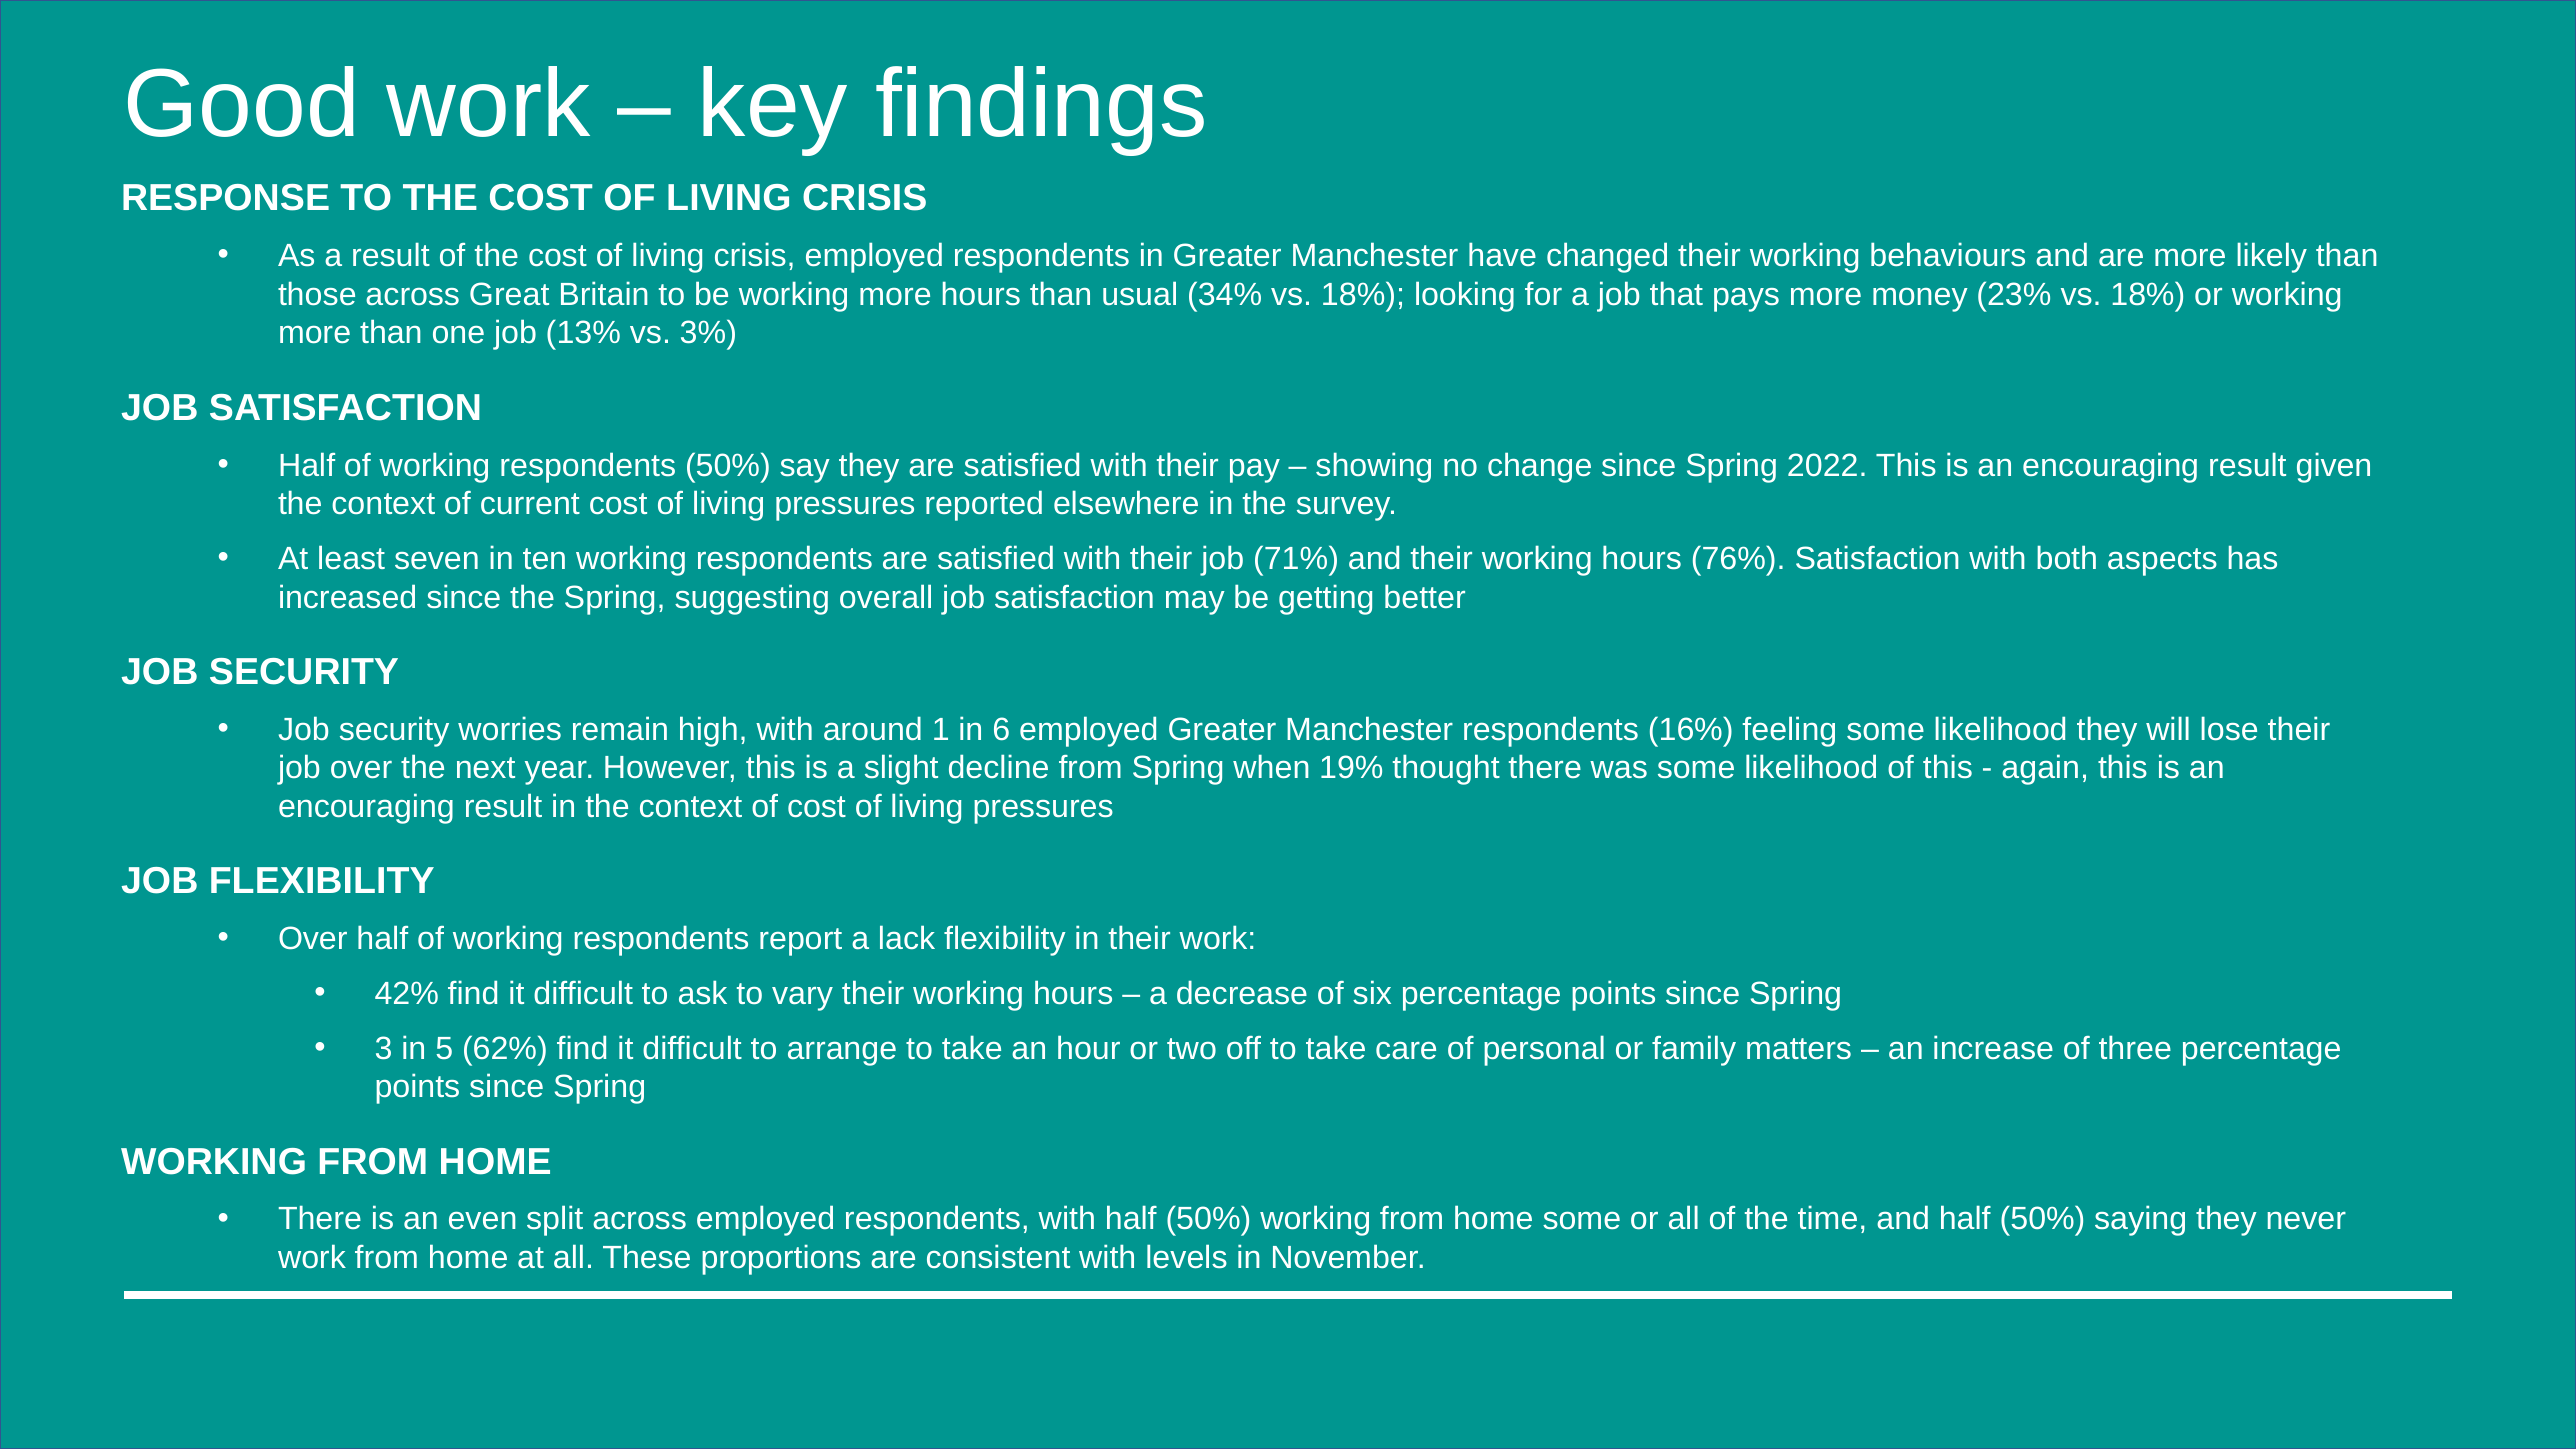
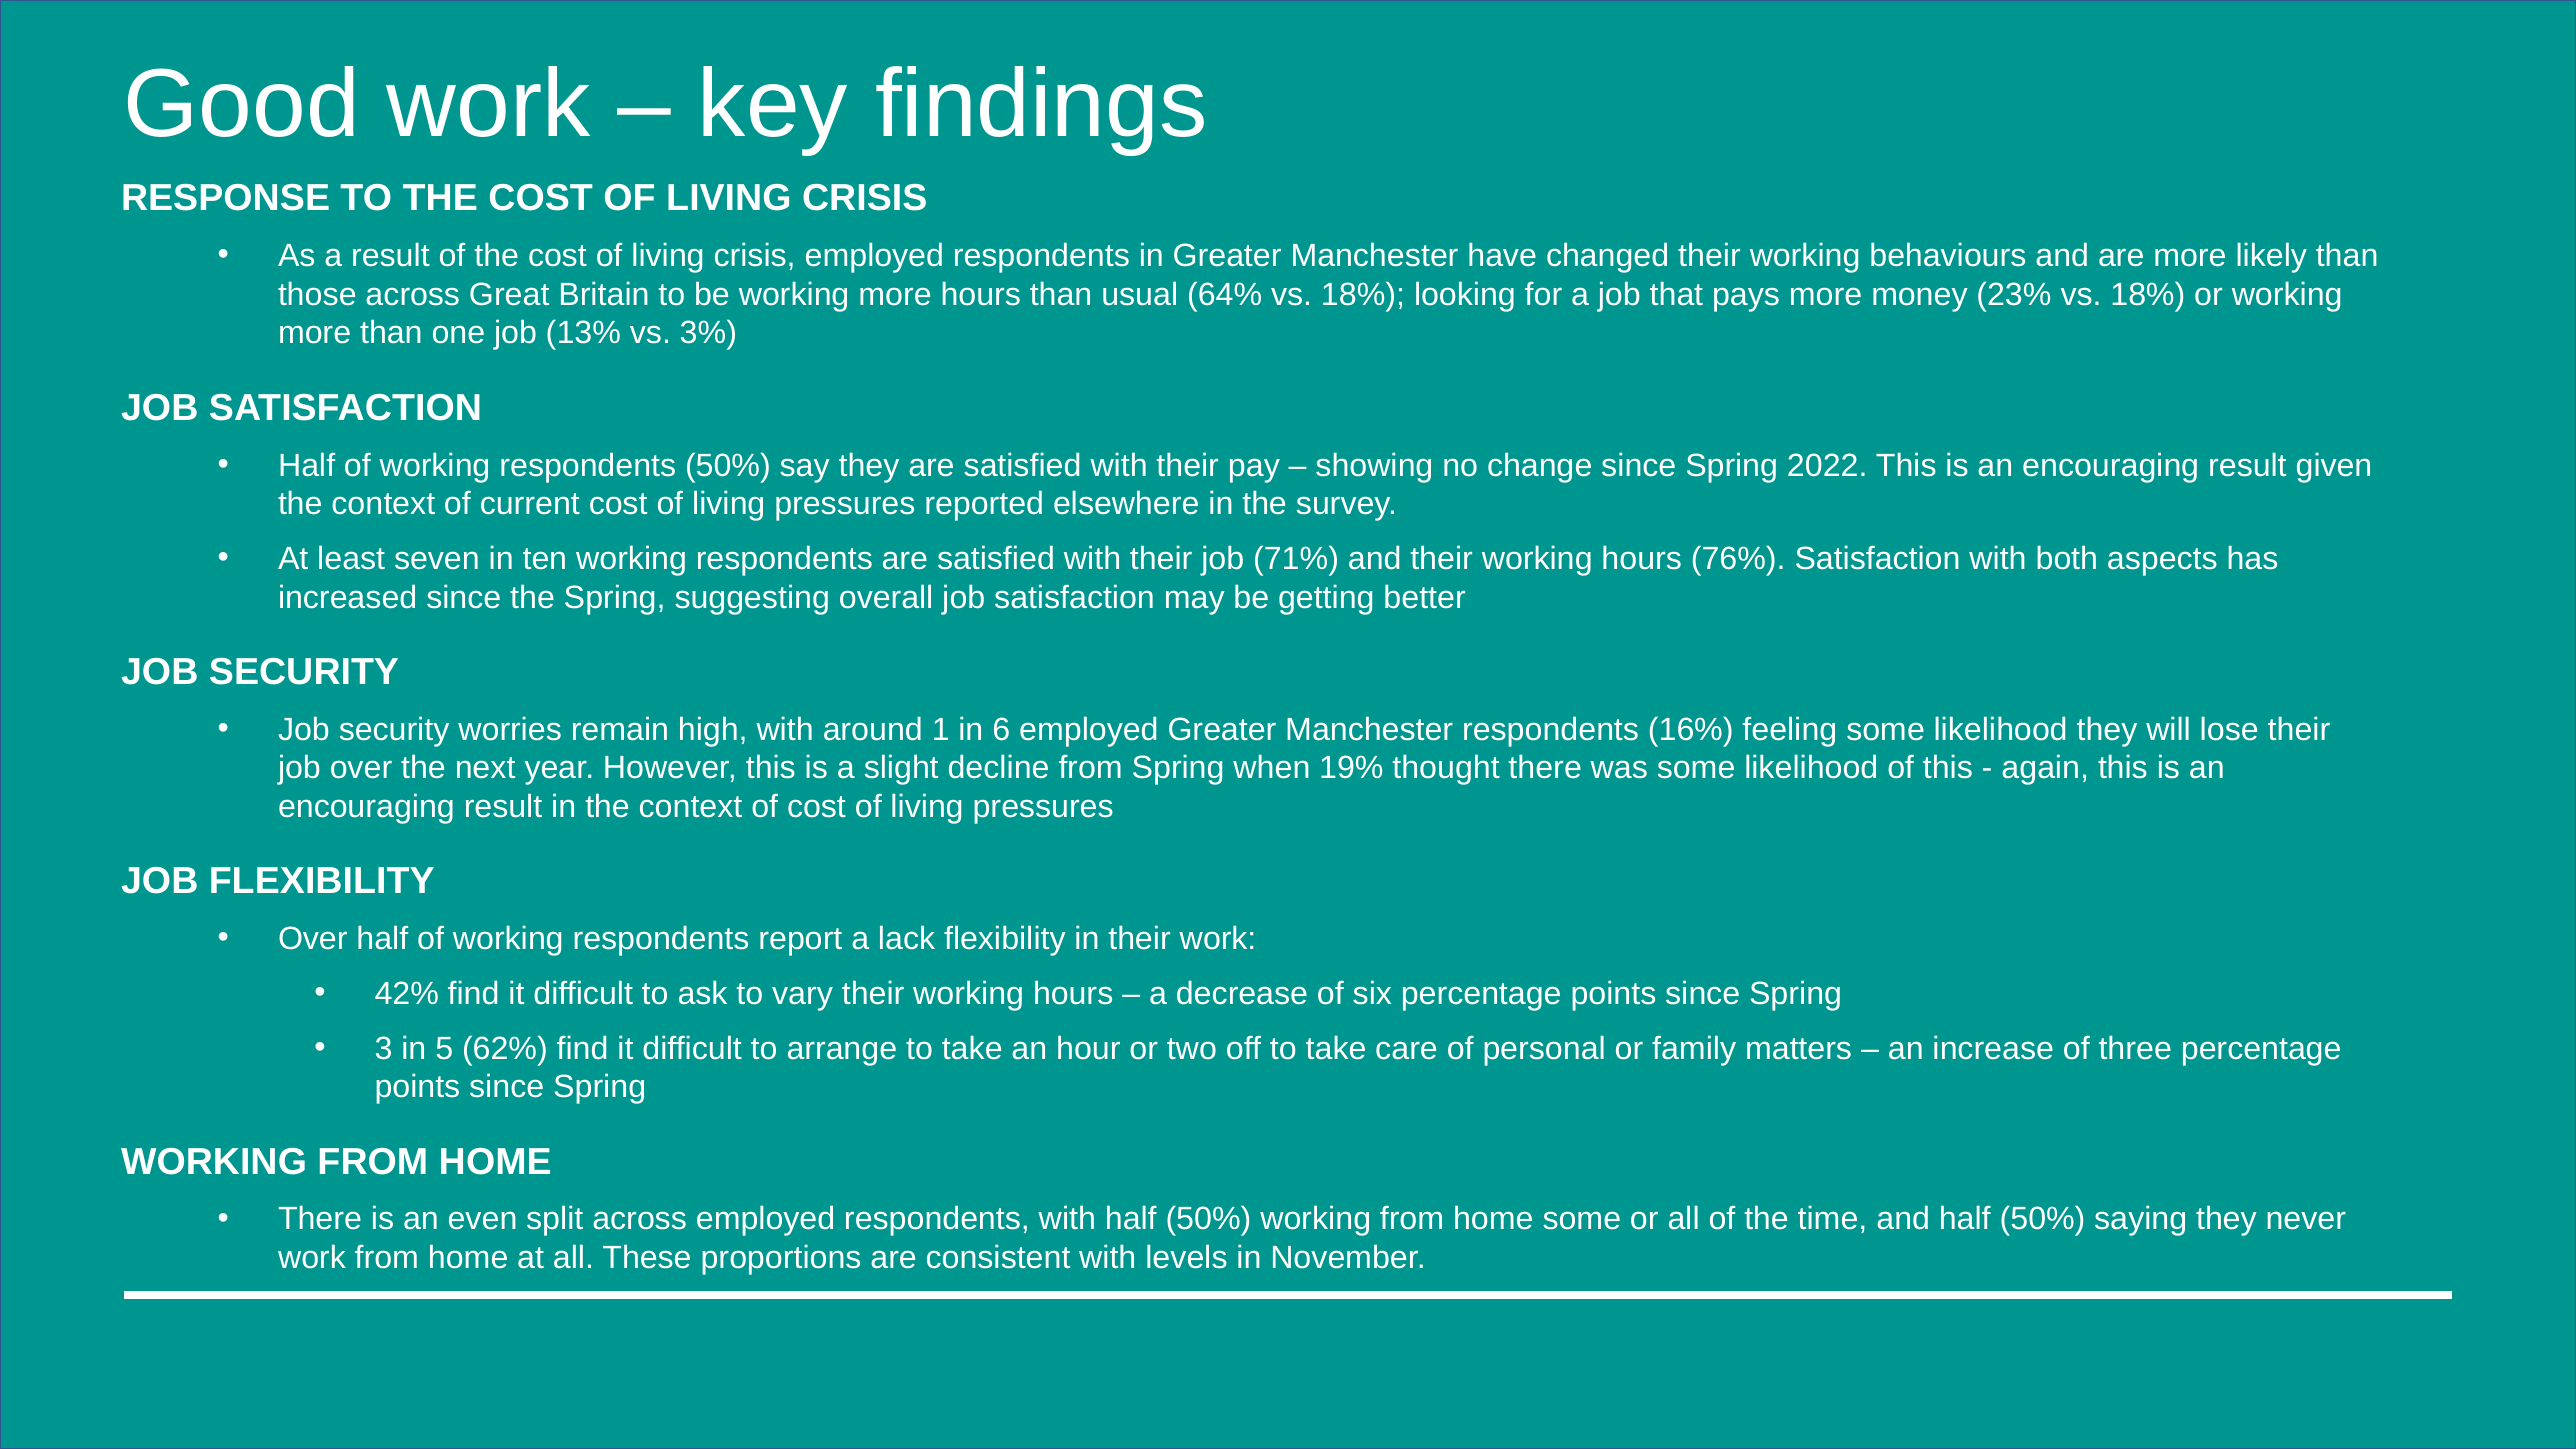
34%: 34% -> 64% (1225, 295)
